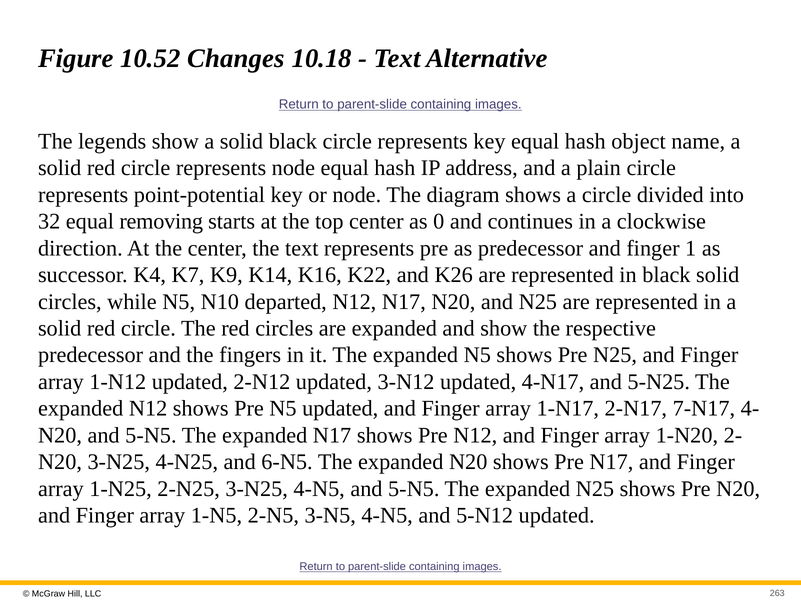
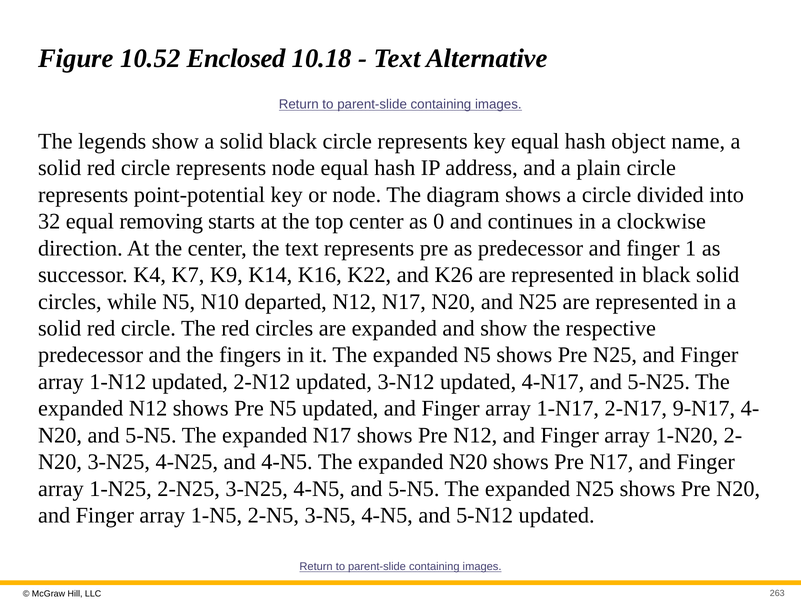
Changes: Changes -> Enclosed (236, 58)
7-N17: 7-N17 -> 9-N17 (704, 408)
and 6-N5: 6-N5 -> 4-N5 (287, 462)
